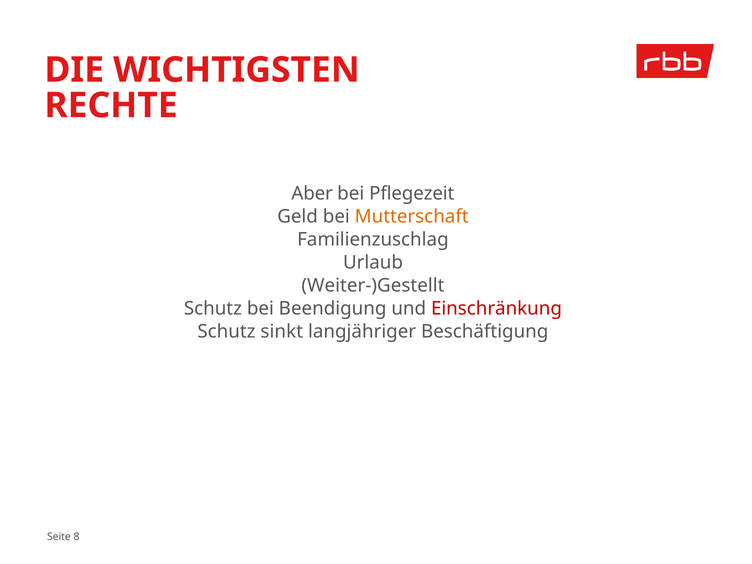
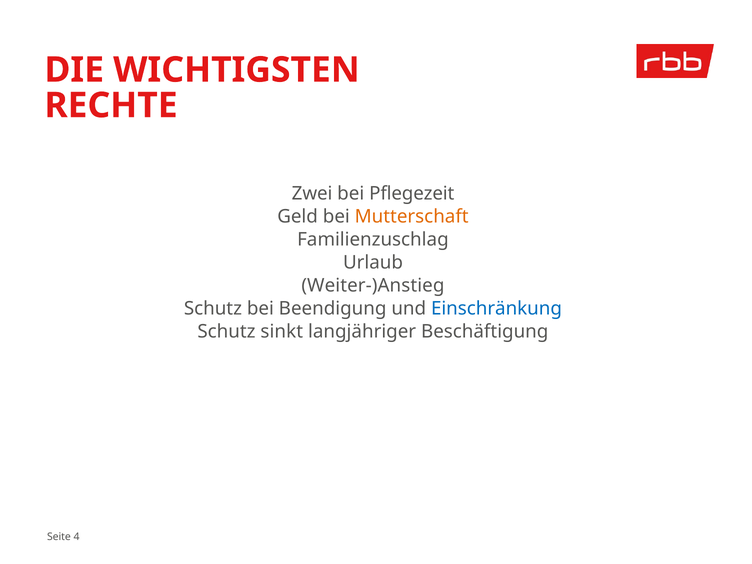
Aber: Aber -> Zwei (312, 194)
Weiter-)Gestellt: Weiter-)Gestellt -> Weiter-)Anstieg (373, 286)
Einschränkung colour: red -> blue (496, 309)
8: 8 -> 4 (77, 537)
